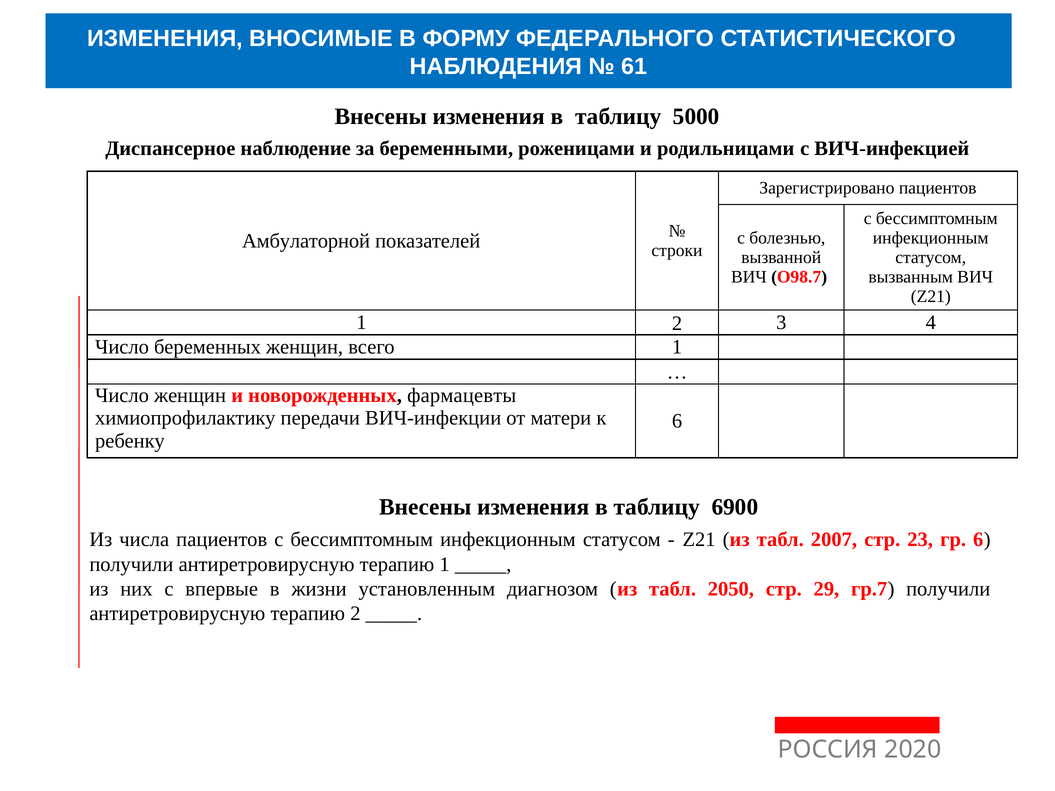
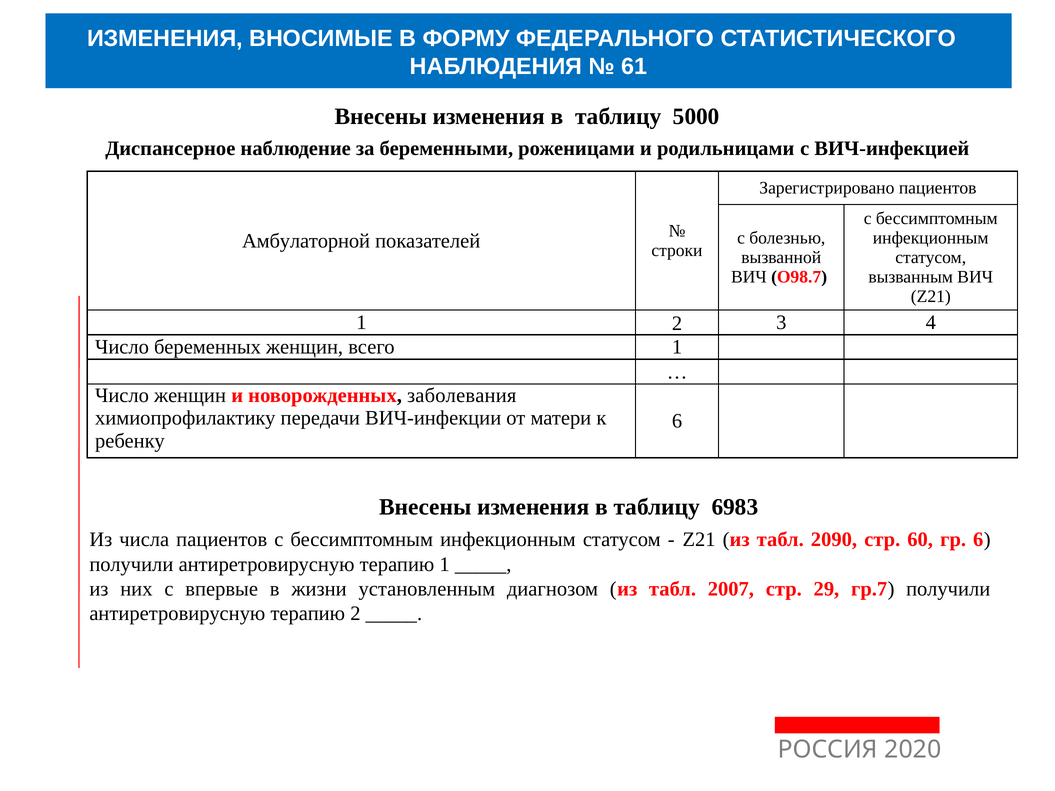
фармацевты: фармацевты -> заболевания (462, 396)
6900: 6900 -> 6983 (735, 507)
2007: 2007 -> 2090 (834, 540)
23: 23 -> 60 (920, 540)
2050: 2050 -> 2007 (731, 589)
